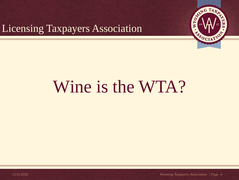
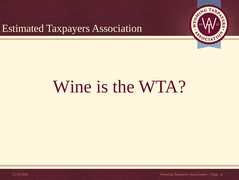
Licensing: Licensing -> Estimated (23, 28)
